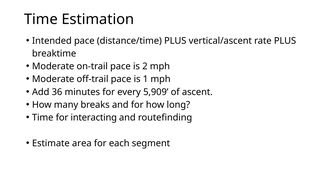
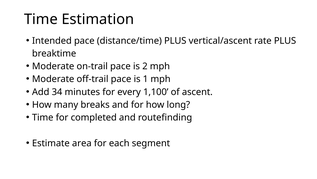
36: 36 -> 34 (57, 92)
5,909: 5,909 -> 1,100 (156, 92)
interacting: interacting -> completed (94, 117)
